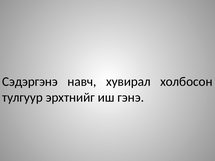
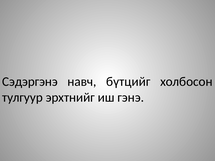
хувирал: хувирал -> бүтцийг (128, 82)
